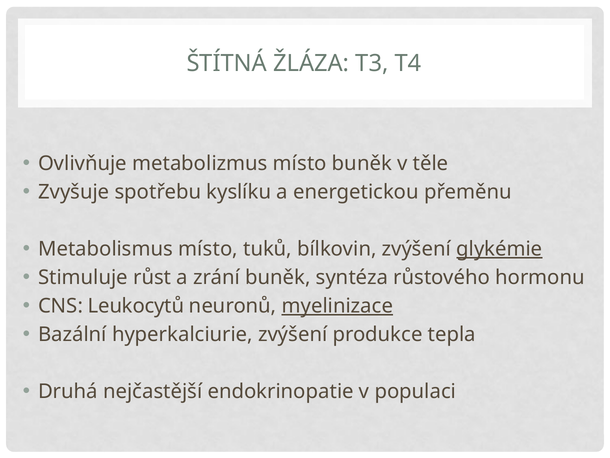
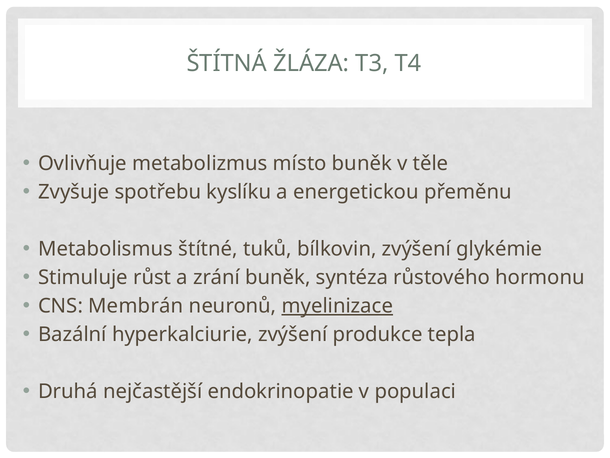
Metabolismus místo: místo -> štítné (208, 249)
glykémie underline: present -> none (499, 249)
Leukocytů: Leukocytů -> Membrán (136, 306)
